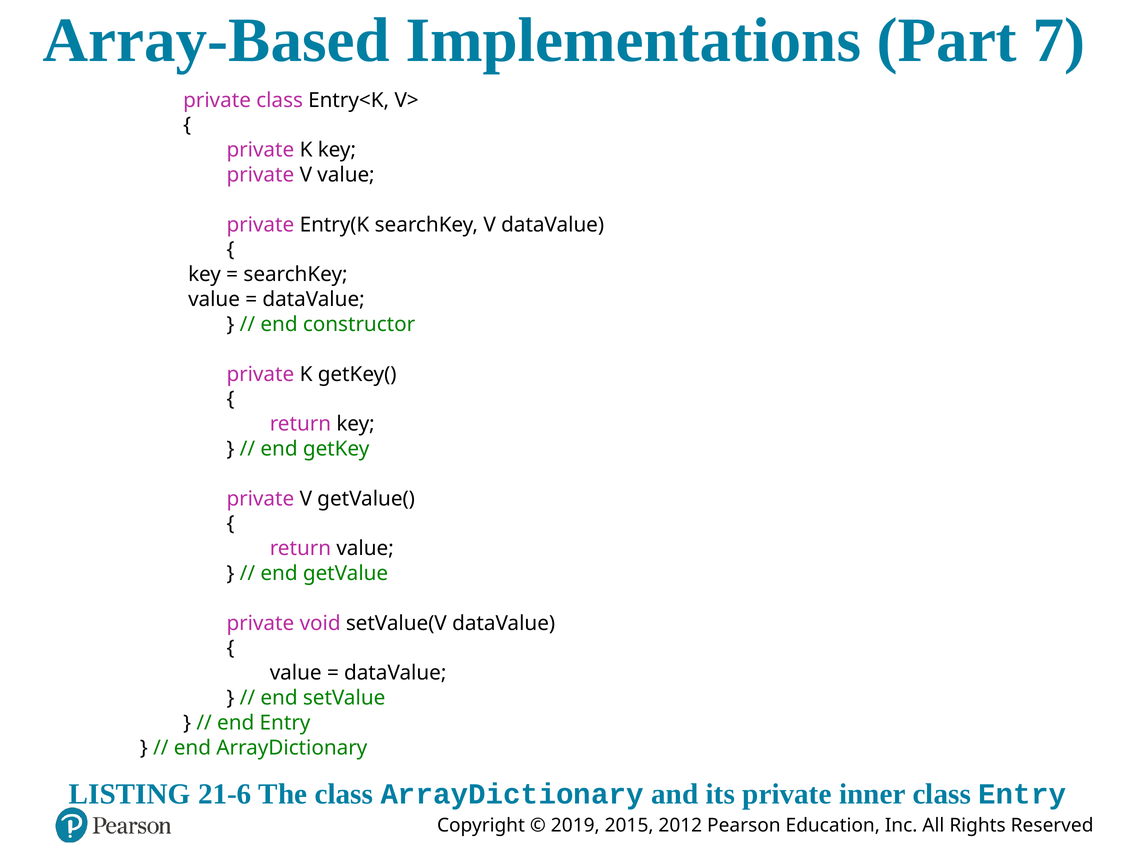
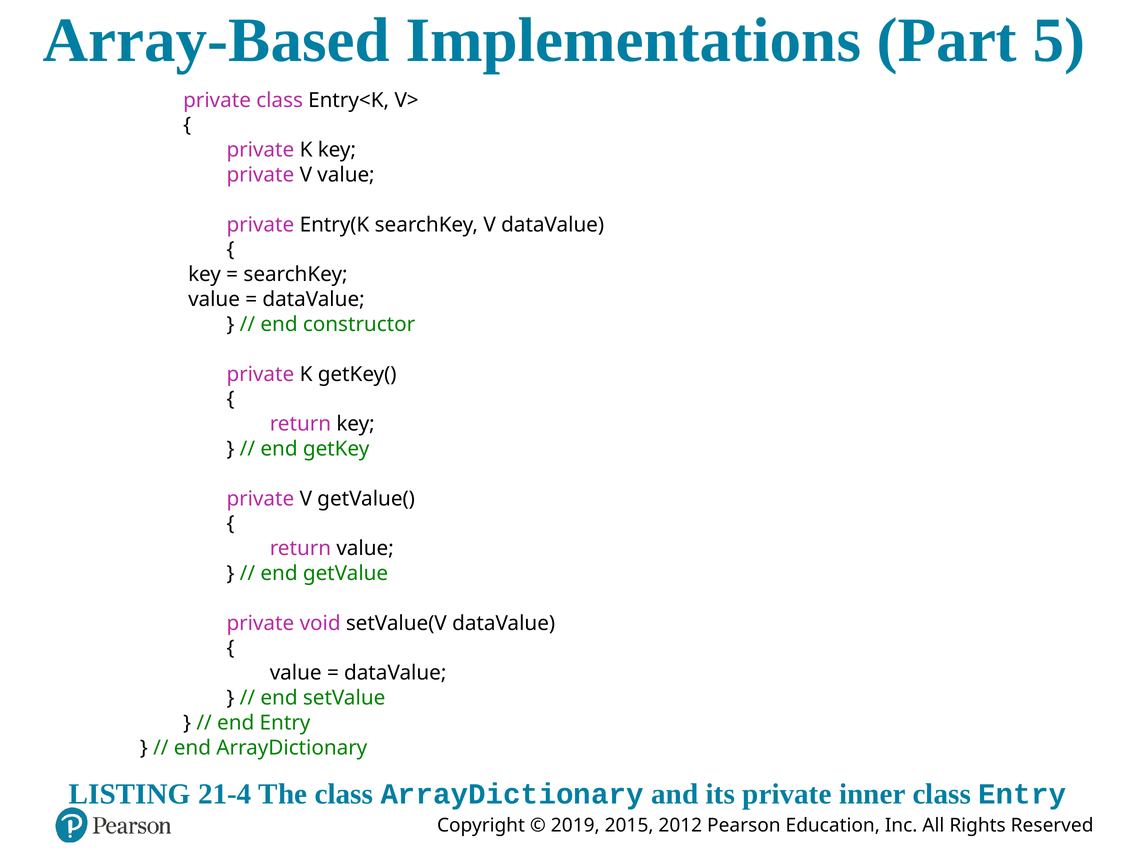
7: 7 -> 5 (1059, 40)
21-6: 21-6 -> 21-4 (225, 794)
